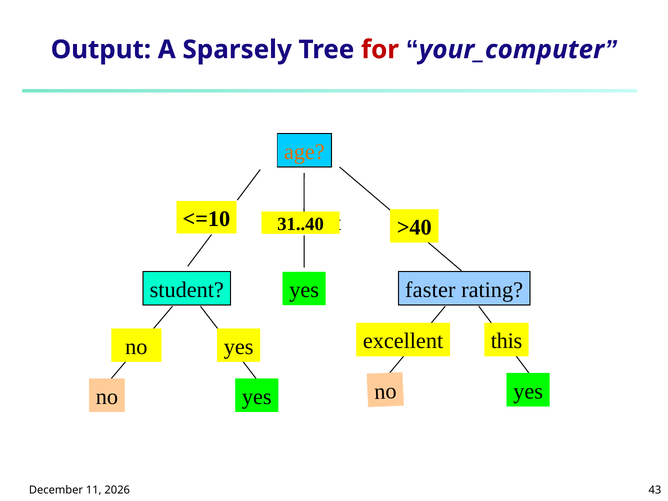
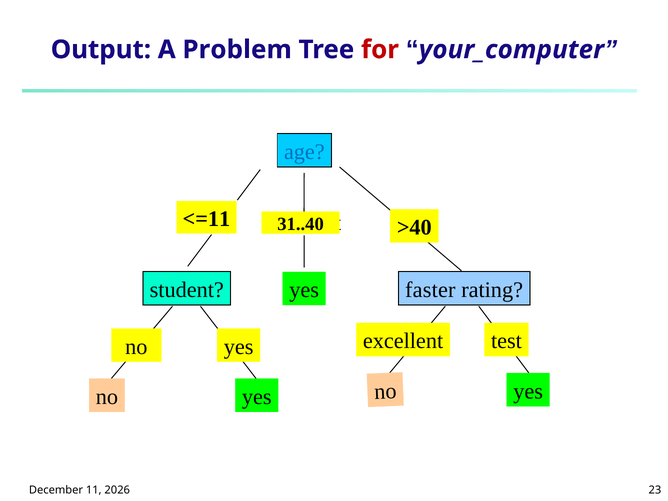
Sparsely: Sparsely -> Problem (237, 50)
age colour: orange -> blue (304, 152)
<=10: <=10 -> <=11 (206, 219)
this: this -> test (506, 341)
43: 43 -> 23 (655, 490)
